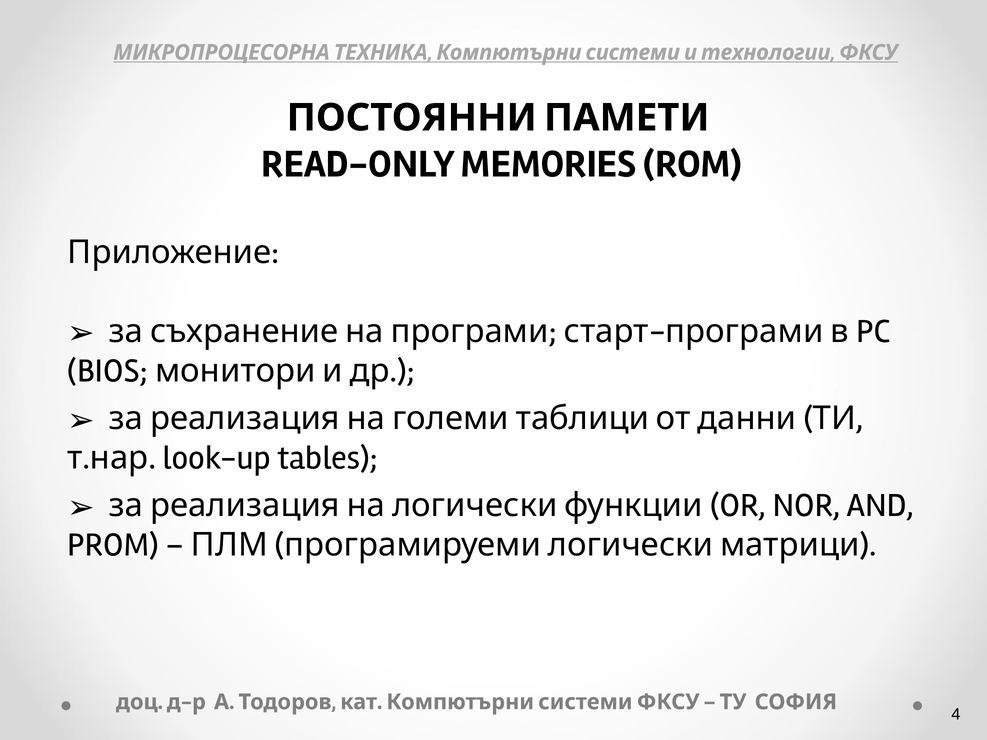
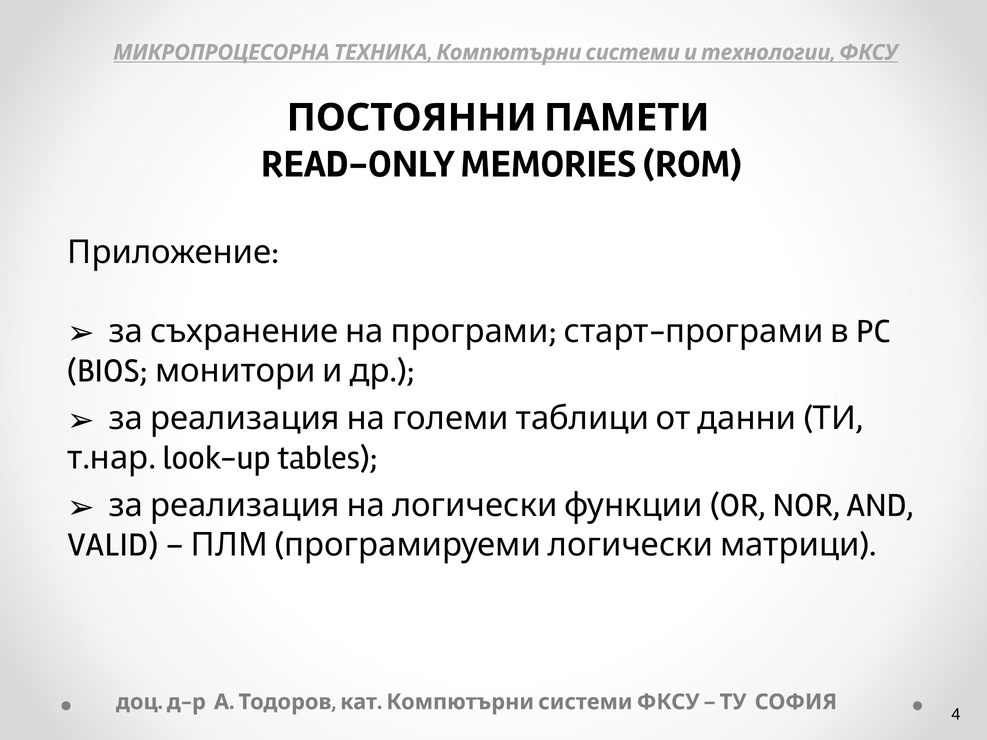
PROM: PROM -> VALID (113, 545)
